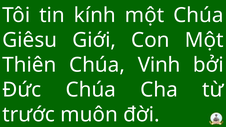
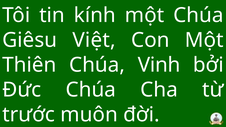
Giới: Giới -> Việt (94, 40)
